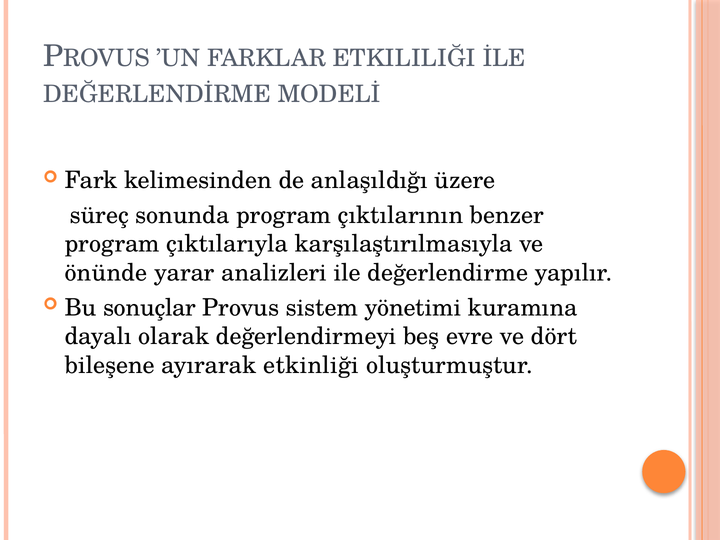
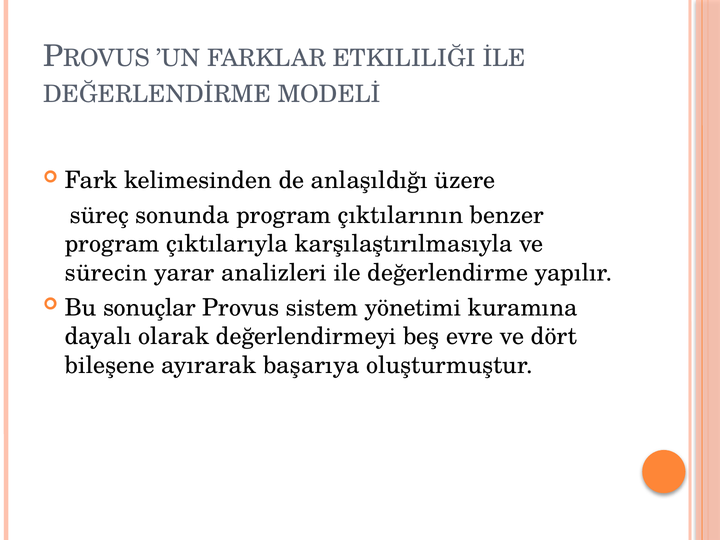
önünde: önünde -> sürecin (106, 273)
etkinliği: etkinliği -> başarıya (311, 365)
